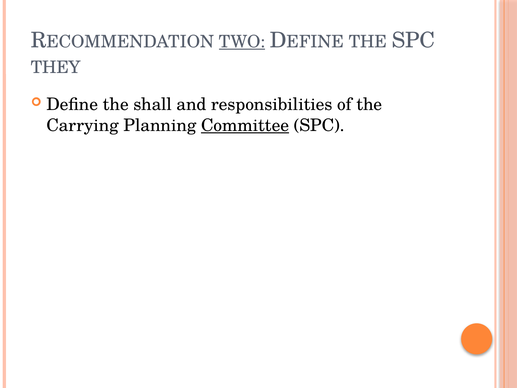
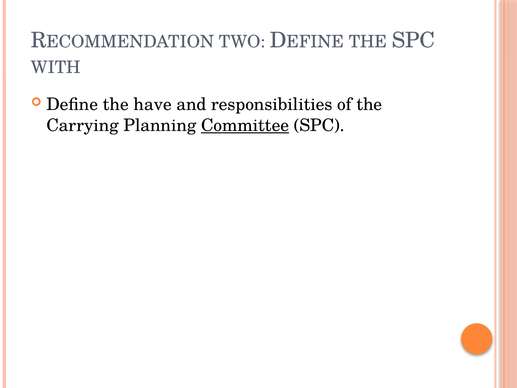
TWO underline: present -> none (242, 42)
THEY: THEY -> WITH (56, 68)
shall: shall -> have (153, 105)
